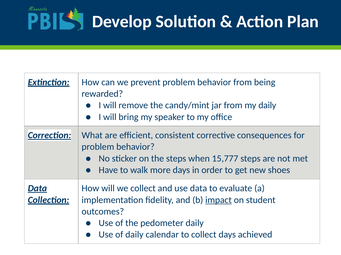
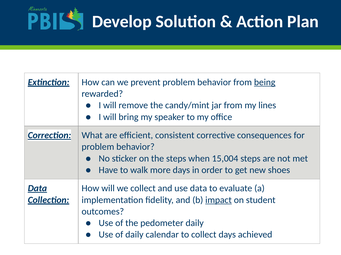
being underline: none -> present (265, 82)
my daily: daily -> lines (267, 106)
15,777: 15,777 -> 15,004 (225, 159)
